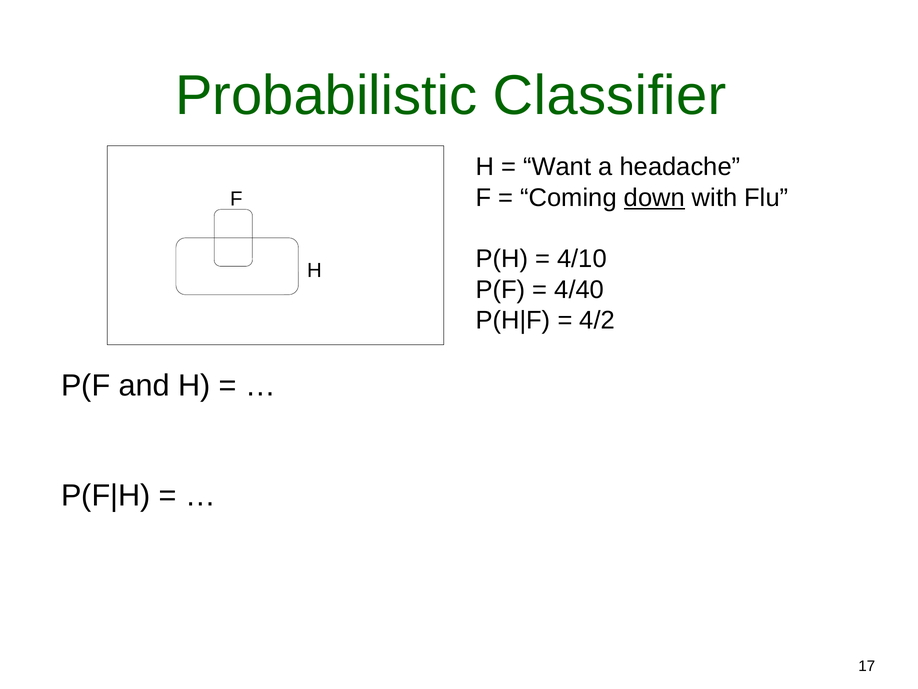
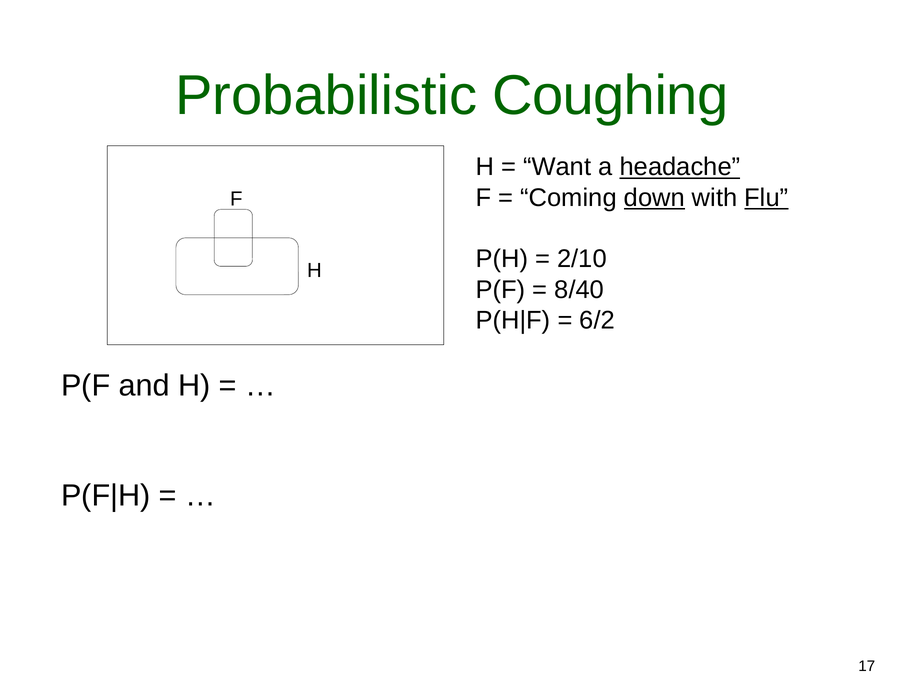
Classifier: Classifier -> Coughing (610, 96)
headache underline: none -> present (680, 167)
Flu underline: none -> present (766, 198)
4/10: 4/10 -> 2/10 (582, 259)
4/40: 4/40 -> 8/40 (579, 289)
4/2: 4/2 -> 6/2 (597, 320)
